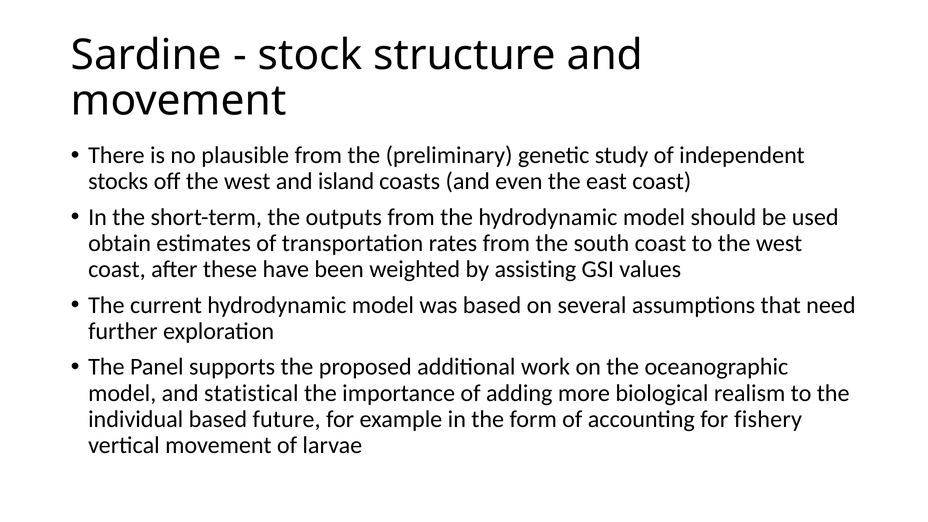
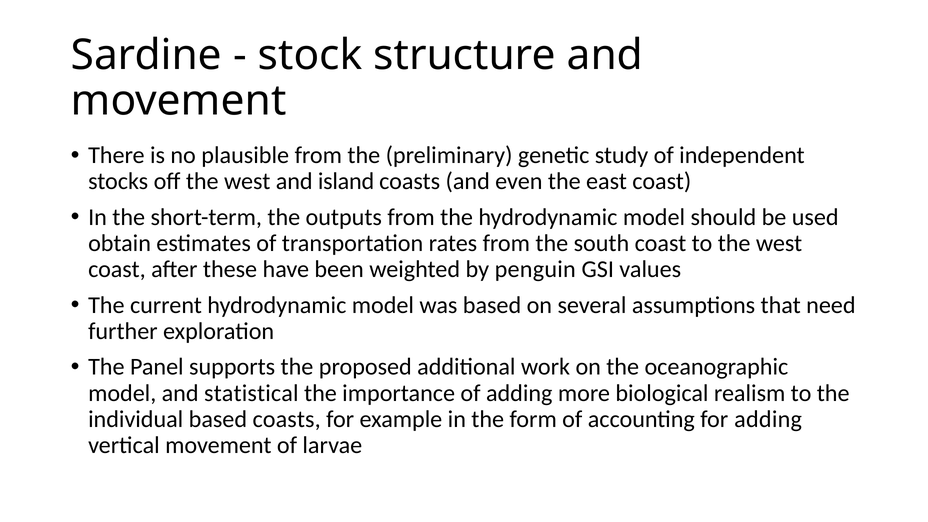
assisting: assisting -> penguin (535, 269)
based future: future -> coasts (287, 419)
for fishery: fishery -> adding (768, 419)
